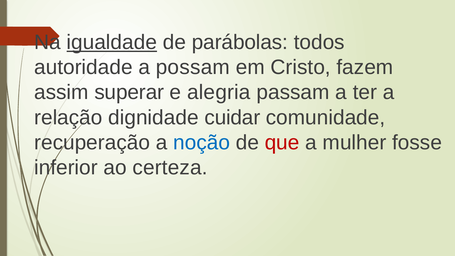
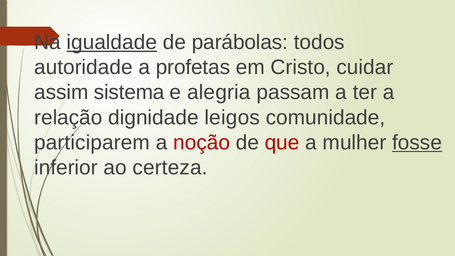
possam: possam -> profetas (193, 67)
fazem: fazem -> cuidar (365, 67)
superar: superar -> sistema (129, 92)
cuidar: cuidar -> leigos (232, 117)
recuperação: recuperação -> participarem (92, 143)
noção colour: blue -> red (202, 143)
fosse underline: none -> present (417, 143)
